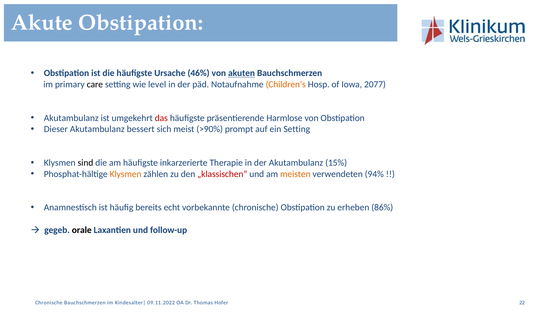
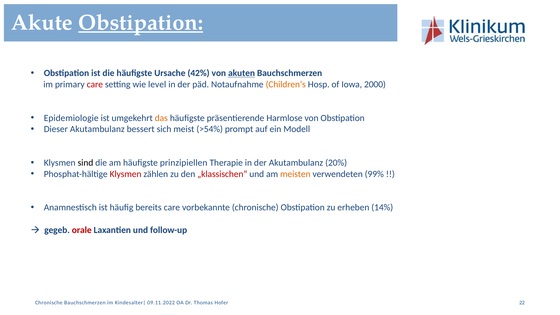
Obstipation underline: none -> present (141, 23)
46%: 46% -> 42% (199, 73)
care colour: black -> red (95, 84)
2077: 2077 -> 2000 (375, 84)
Akutambulanz: Akutambulanz -> Epidemiologie (71, 118)
das colour: red -> orange (161, 118)
>90%: >90% -> >54% (210, 129)
ein Setting: Setting -> Modell (297, 129)
inkarzerierte: inkarzerierte -> prinzipiellen (184, 163)
15%: 15% -> 20% (336, 163)
Klysmen colour: orange -> red (126, 174)
94%: 94% -> 99% (374, 174)
bereits echt: echt -> care (172, 208)
86%: 86% -> 14% (382, 208)
orale colour: black -> red (82, 230)
